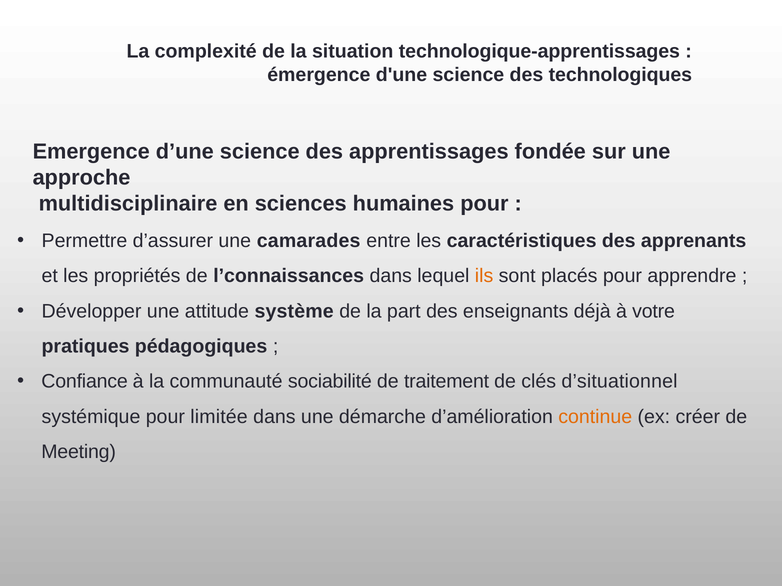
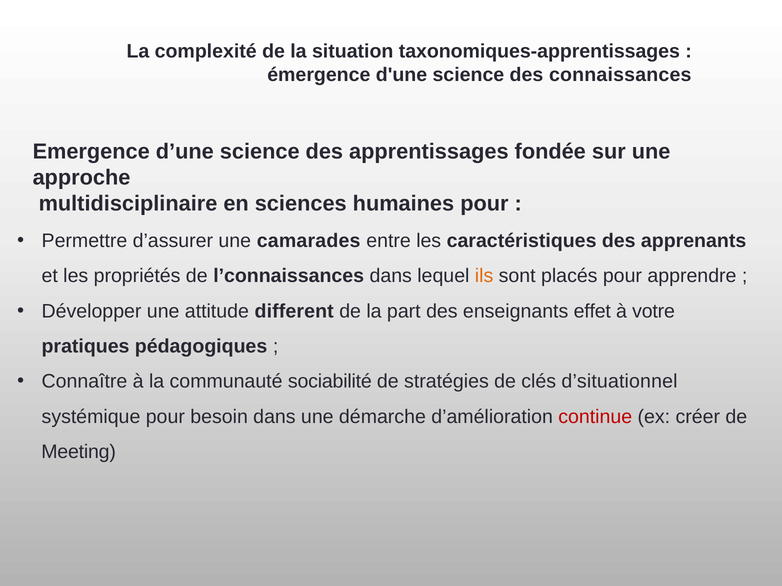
technologique-apprentissages: technologique-apprentissages -> taxonomiques-apprentissages (539, 52)
technologiques: technologiques -> connaissances (620, 75)
système: système -> different (294, 311)
déjà: déjà -> effet (592, 311)
Confiance: Confiance -> Connaître (84, 382)
traitement: traitement -> stratégies (446, 382)
limitée: limitée -> besoin (219, 417)
continue colour: orange -> red (595, 417)
